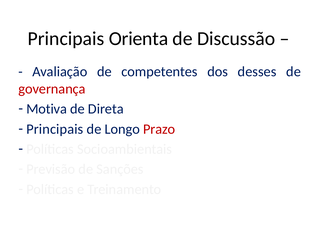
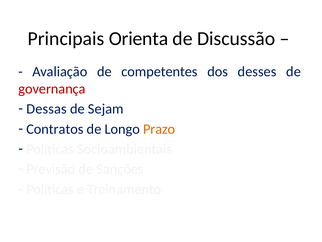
Motiva: Motiva -> Dessas (46, 109)
Direta: Direta -> Sejam (106, 109)
Principais: Principais -> Contratos (55, 129)
Prazo colour: red -> orange (159, 129)
